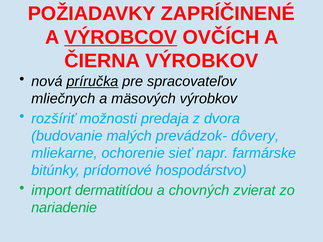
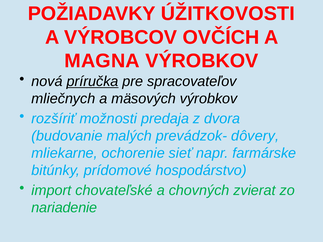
ZAPRÍČINENÉ: ZAPRÍČINENÉ -> ÚŽITKOVOSTI (228, 14)
VÝROBCOV underline: present -> none (121, 37)
ČIERNA: ČIERNA -> MAGNA (102, 61)
dermatitídou: dermatitídou -> chovateľské (114, 191)
